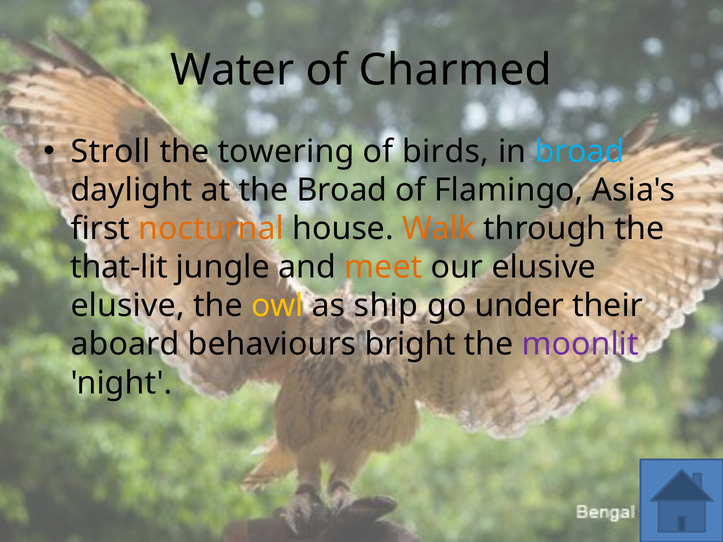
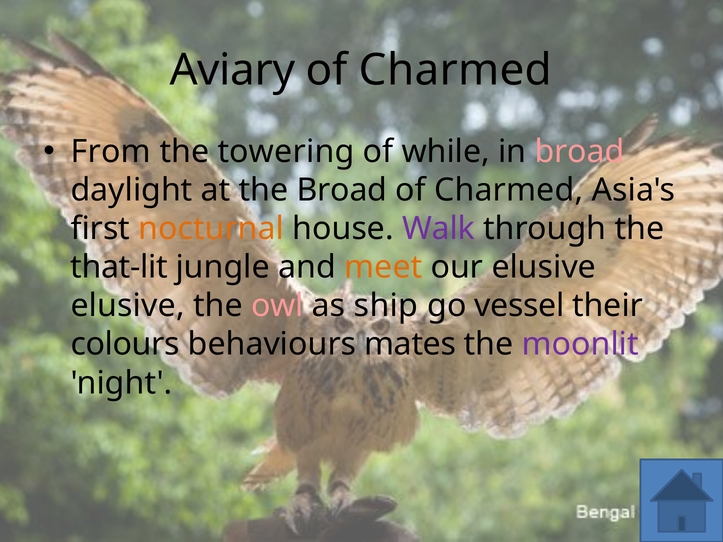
Water: Water -> Aviary (232, 70)
Stroll: Stroll -> From (111, 152)
birds: birds -> while (446, 152)
broad colour: light blue -> pink (580, 152)
Flamingo: Flamingo -> Charmed (509, 190)
Walk colour: orange -> purple (439, 229)
owl colour: yellow -> pink (277, 306)
under: under -> vessel (519, 306)
aboard: aboard -> colours (125, 345)
bright: bright -> mates (410, 345)
